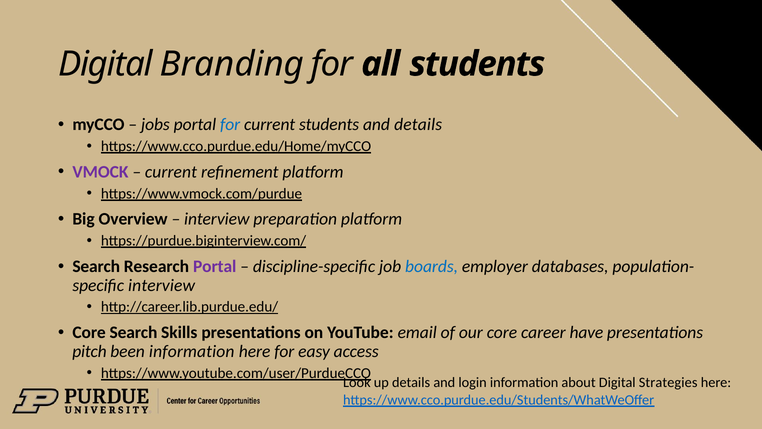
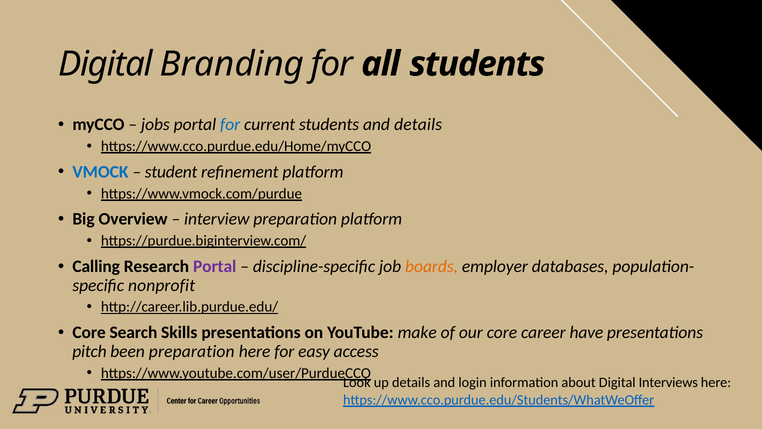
VMOCK colour: purple -> blue (100, 172)
current: current -> student (171, 172)
Search: Search -> Calling (96, 266)
boards colour: blue -> orange (432, 266)
interview: interview -> nonprofit (162, 285)
email: email -> make (417, 332)
been information: information -> preparation (192, 351)
Strategies: Strategies -> Interviews (668, 382)
